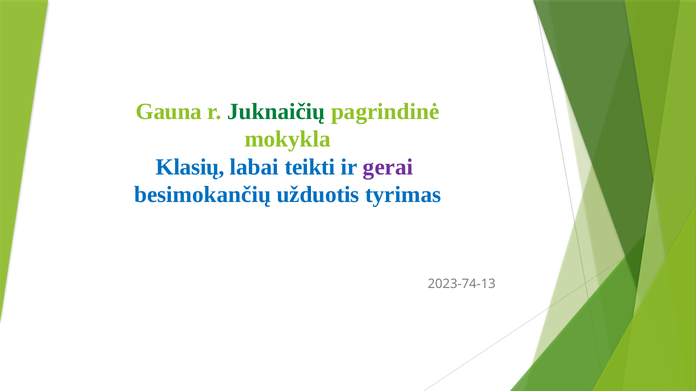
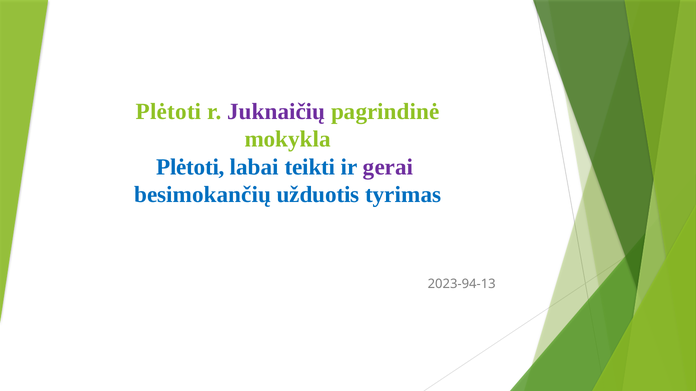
Gauna: Gauna -> Plėtoti (169, 111)
Juknaičių colour: green -> purple (276, 111)
Klasių: Klasių -> Plėtoti (190, 167)
2023-74-13: 2023-74-13 -> 2023-94-13 (462, 284)
